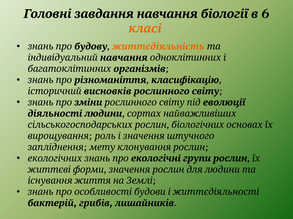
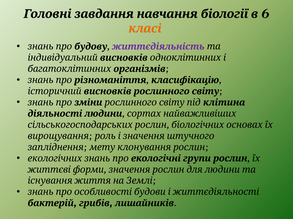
життєдіяльність colour: orange -> purple (158, 47)
індивідуальний навчання: навчання -> висновків (124, 58)
еволюції: еволюції -> клітина (224, 103)
